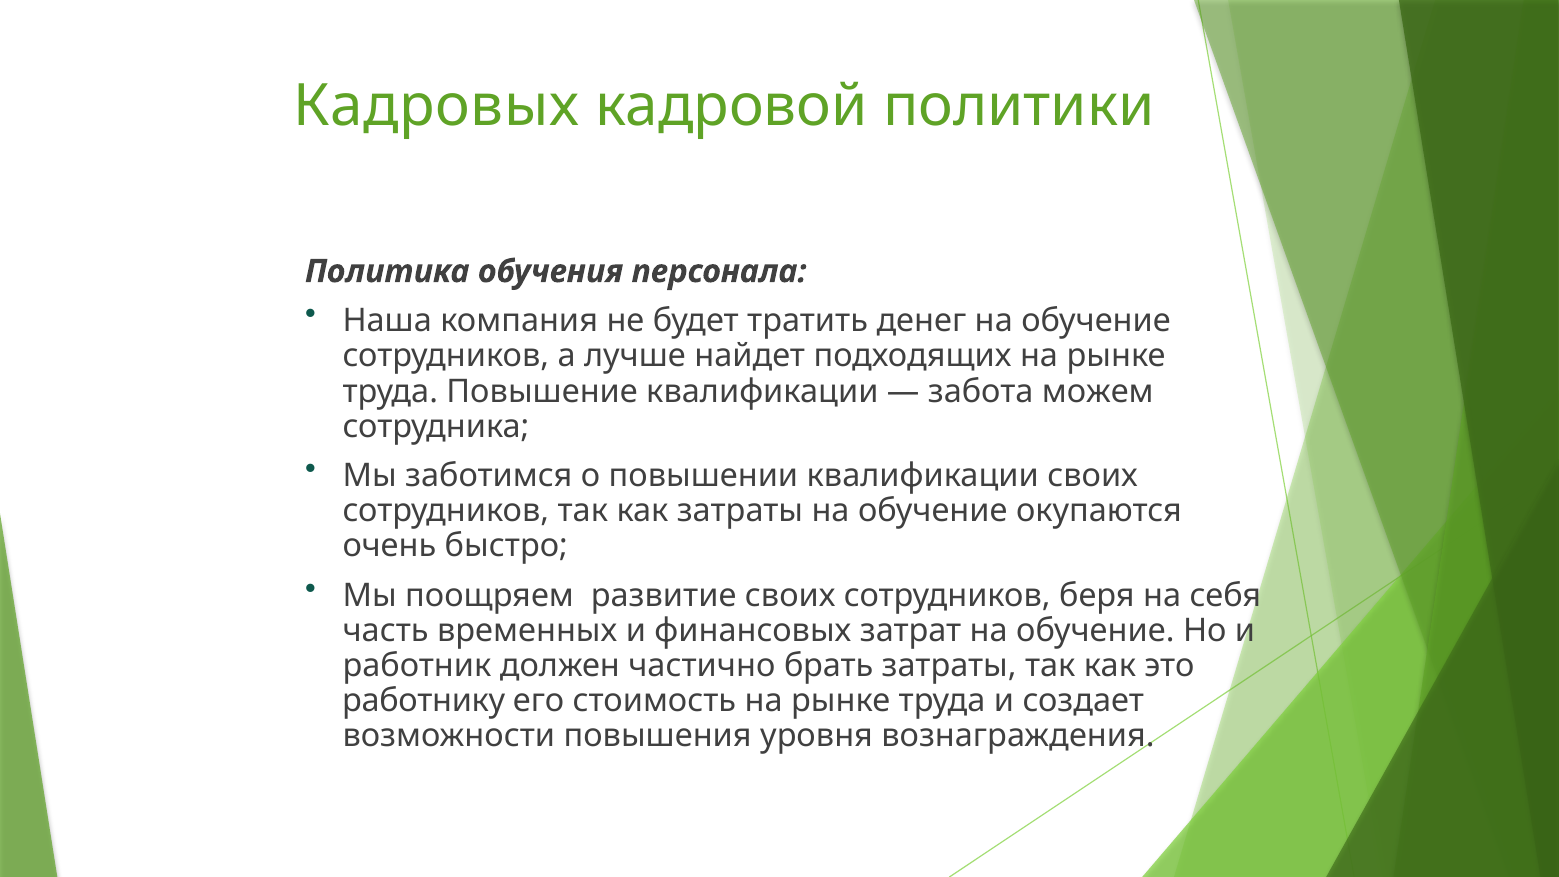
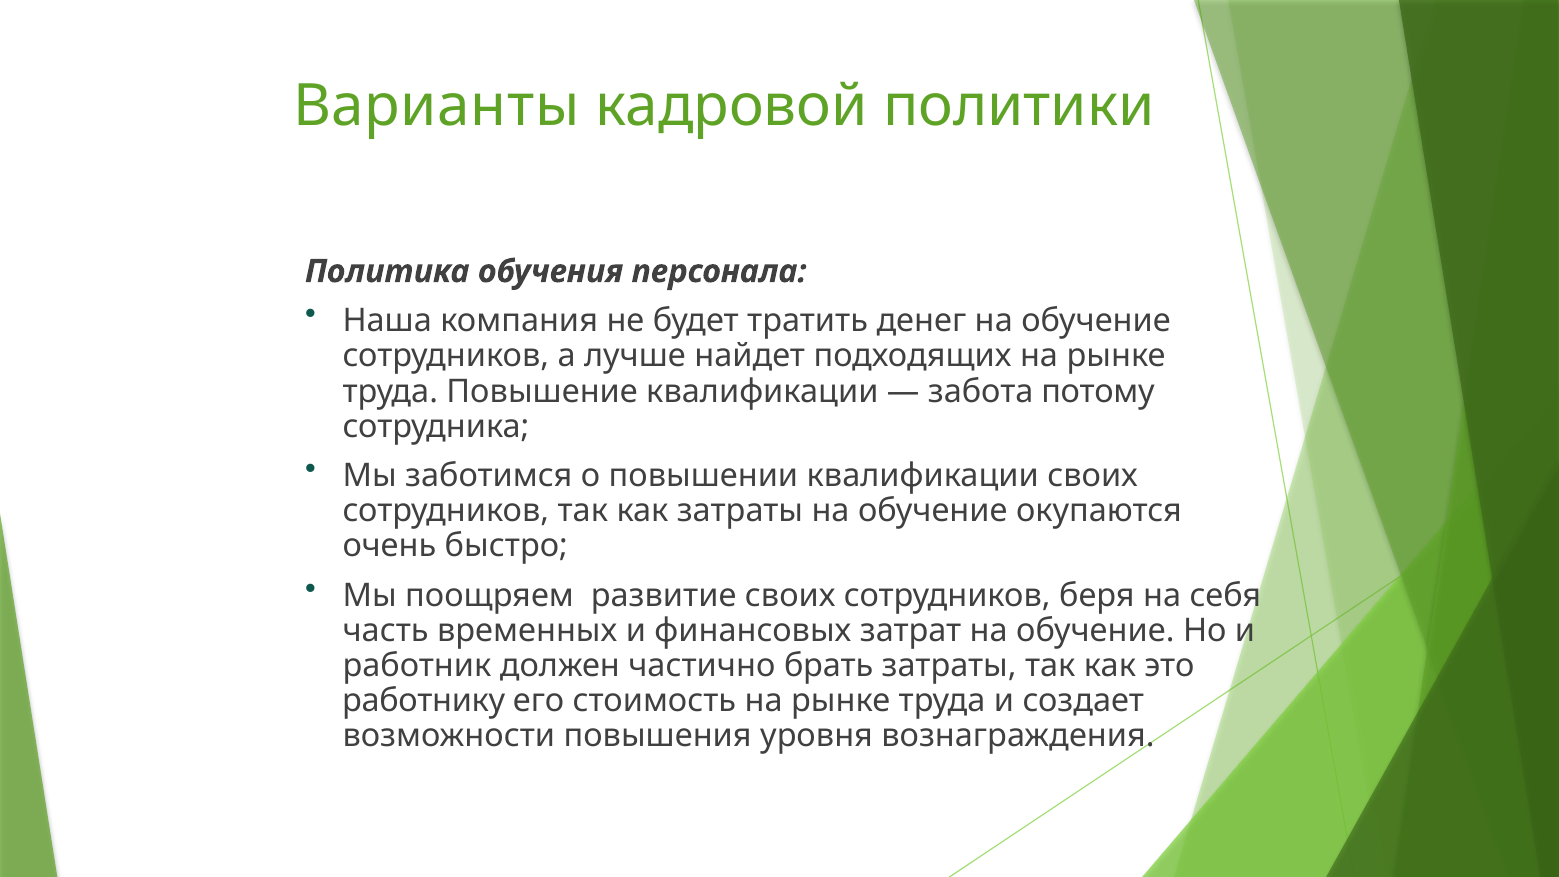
Кадровых: Кадровых -> Варианты (436, 106)
можем: можем -> потому (1098, 391)
